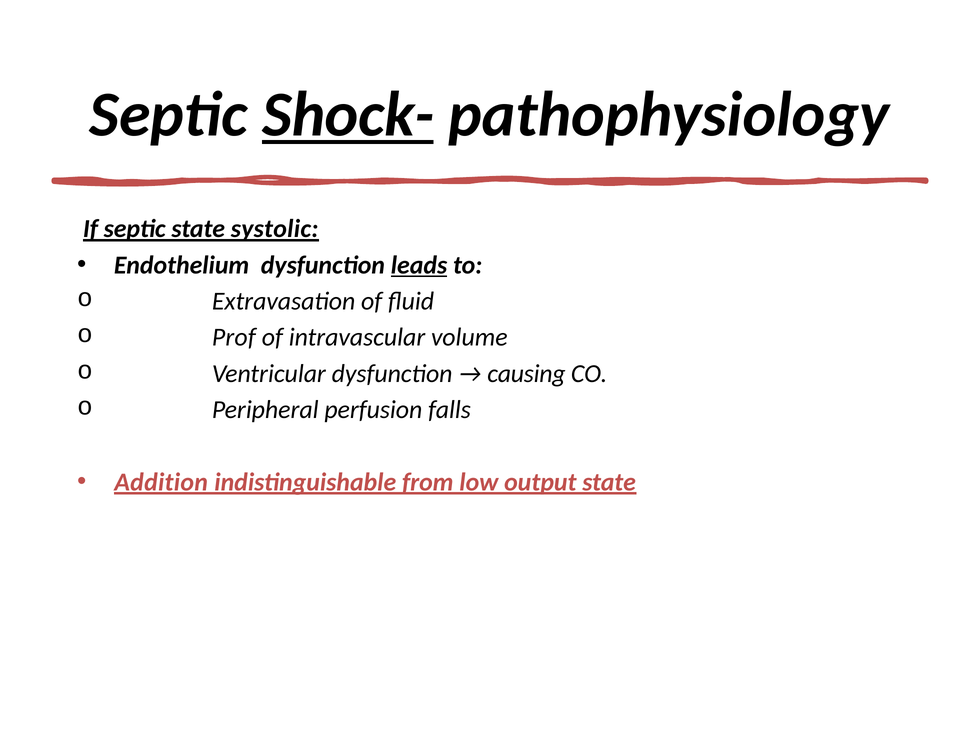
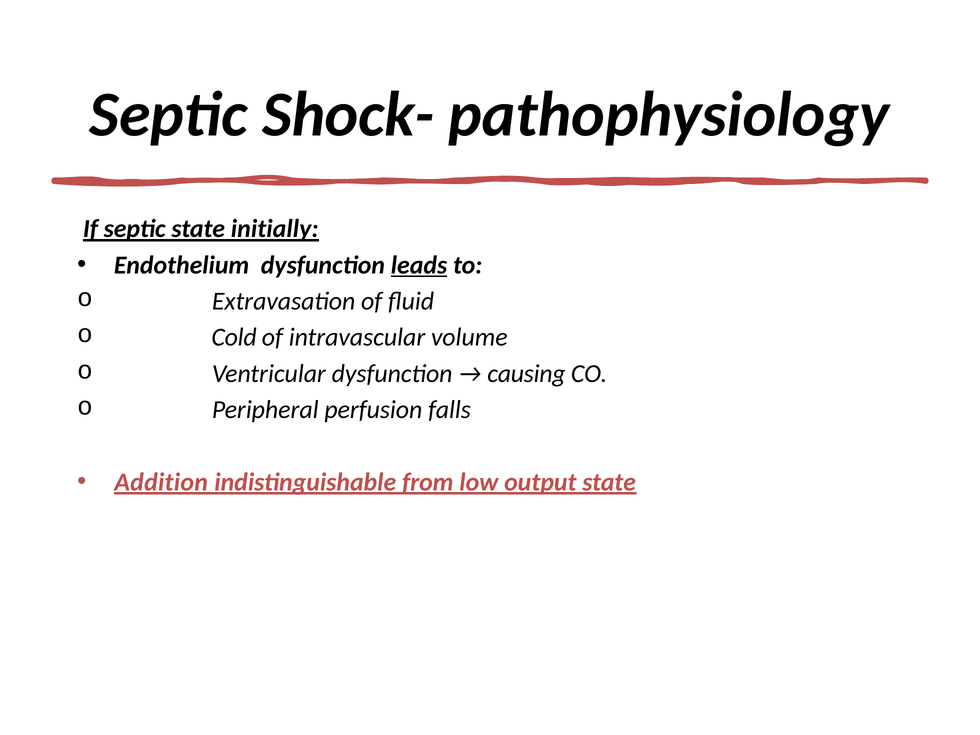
Shock- underline: present -> none (348, 115)
systolic: systolic -> initially (275, 229)
Prof: Prof -> Cold (234, 337)
